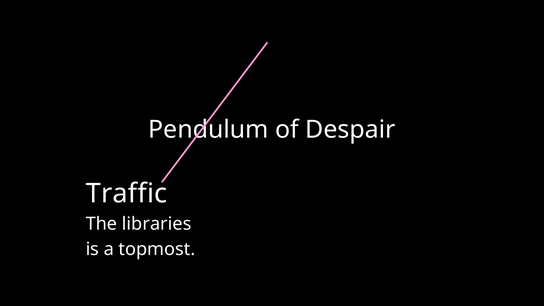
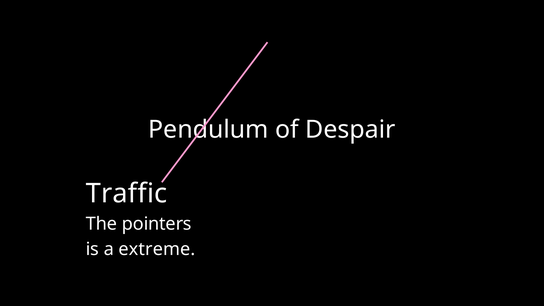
libraries: libraries -> pointers (157, 224)
topmost: topmost -> extreme (157, 249)
